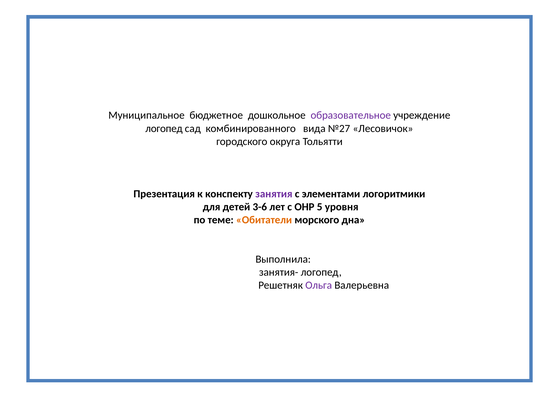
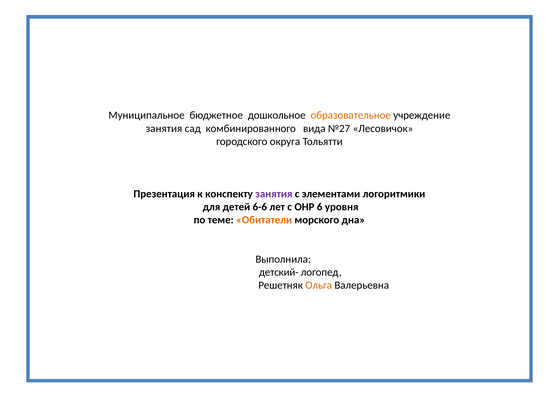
образовательное colour: purple -> orange (351, 115)
логопед: логопед -> занятия (164, 128)
3-6: 3-6 -> 6-6 (260, 207)
5: 5 -> 6 (320, 207)
занятия-: занятия- -> детский- (279, 272)
Ольга colour: purple -> orange (319, 285)
